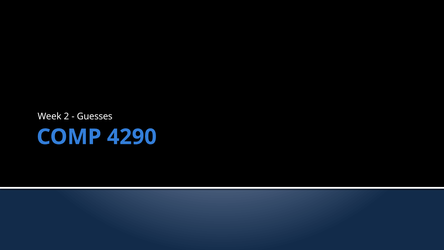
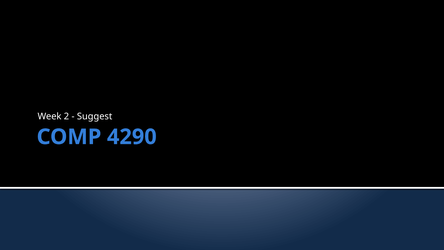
Guesses: Guesses -> Suggest (95, 116)
